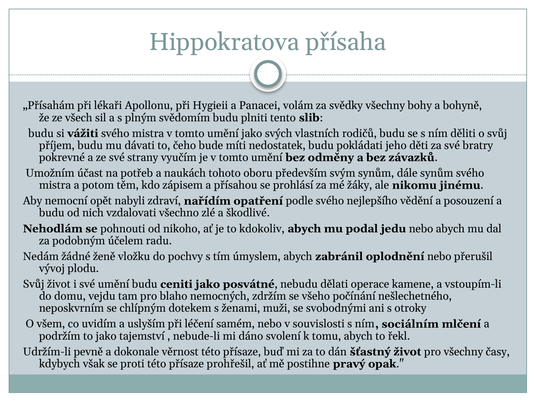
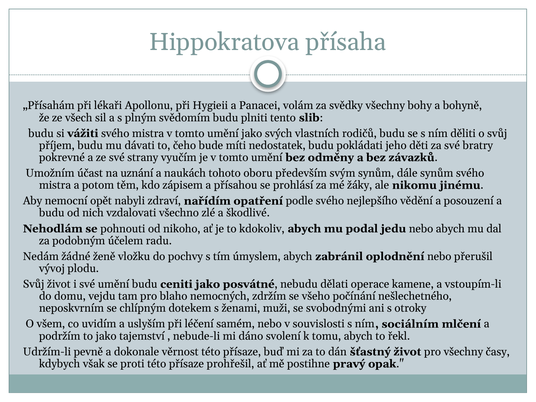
potřeb: potřeb -> uznání (137, 173)
